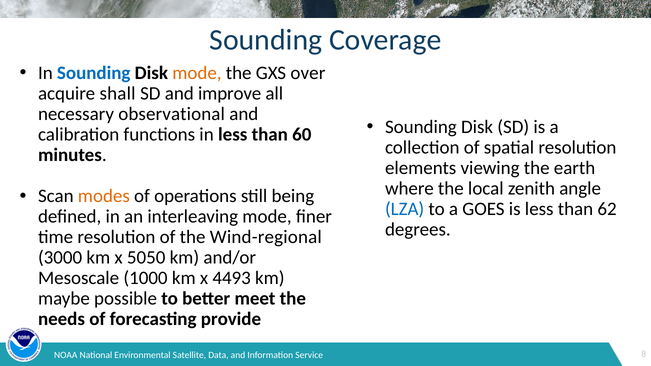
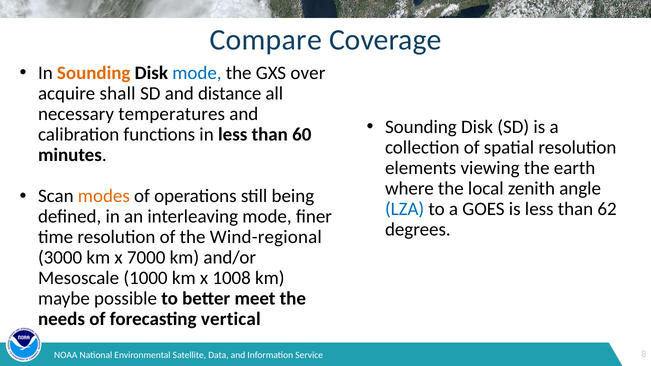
Sounding: Sounding -> Compare (266, 40)
Sounding colour: blue -> orange (94, 73)
mode colour: orange -> blue (197, 73)
improve: improve -> distance (230, 93)
observational: observational -> temperatures (172, 114)
5050: 5050 -> 7000 (146, 258)
4493: 4493 -> 1008 (232, 278)
provide: provide -> vertical (231, 319)
